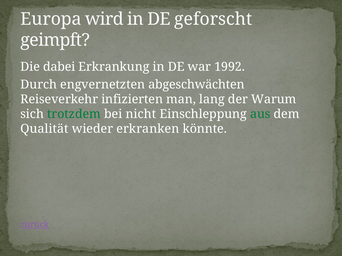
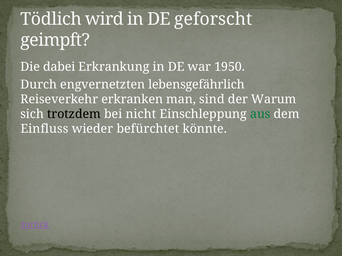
Europa: Europa -> Tödlich (51, 19)
1992: 1992 -> 1950 (230, 67)
abgeschwächten: abgeschwächten -> lebensgefährlich (197, 85)
infizierten: infizierten -> erkranken (132, 99)
lang: lang -> sind (212, 99)
trotzdem colour: green -> black (74, 114)
Qualität: Qualität -> Einfluss (44, 129)
erkranken: erkranken -> befürchtet (148, 129)
